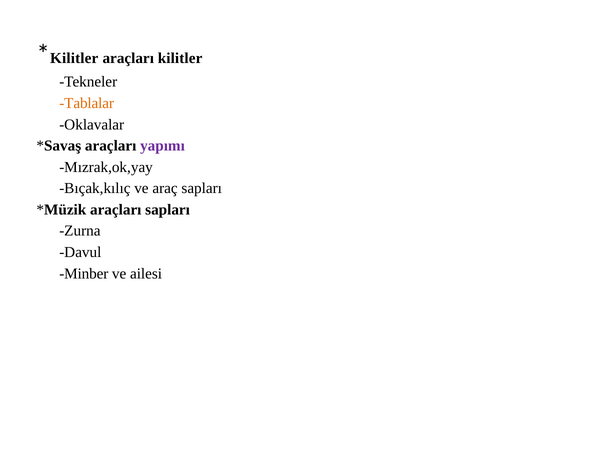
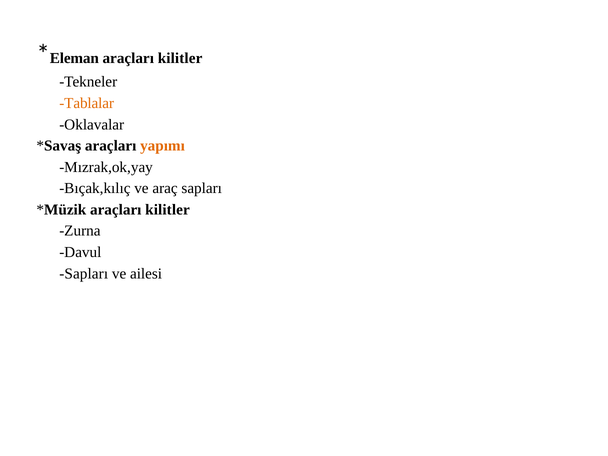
Kilitler: Kilitler -> Eleman (74, 58)
yapımı colour: purple -> orange (162, 146)
sapları: sapları -> kilitler (168, 210)
Minber: Minber -> Sapları (84, 273)
